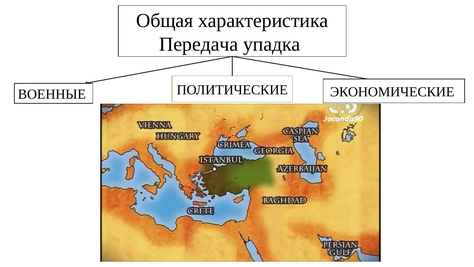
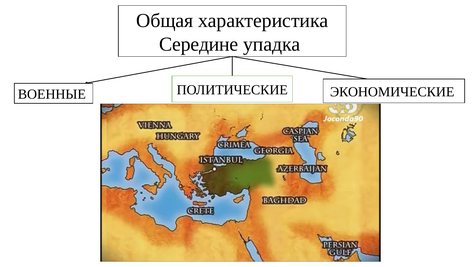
Передача: Передача -> Середине (199, 44)
